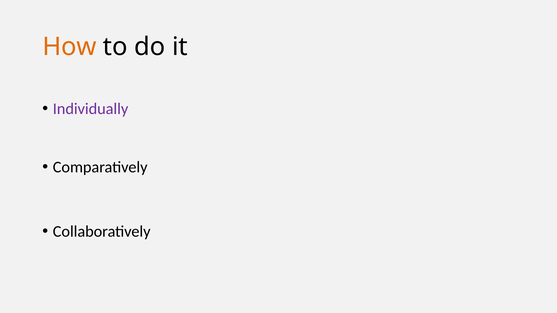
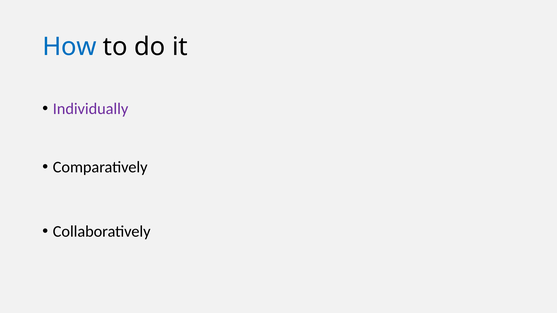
How colour: orange -> blue (69, 47)
